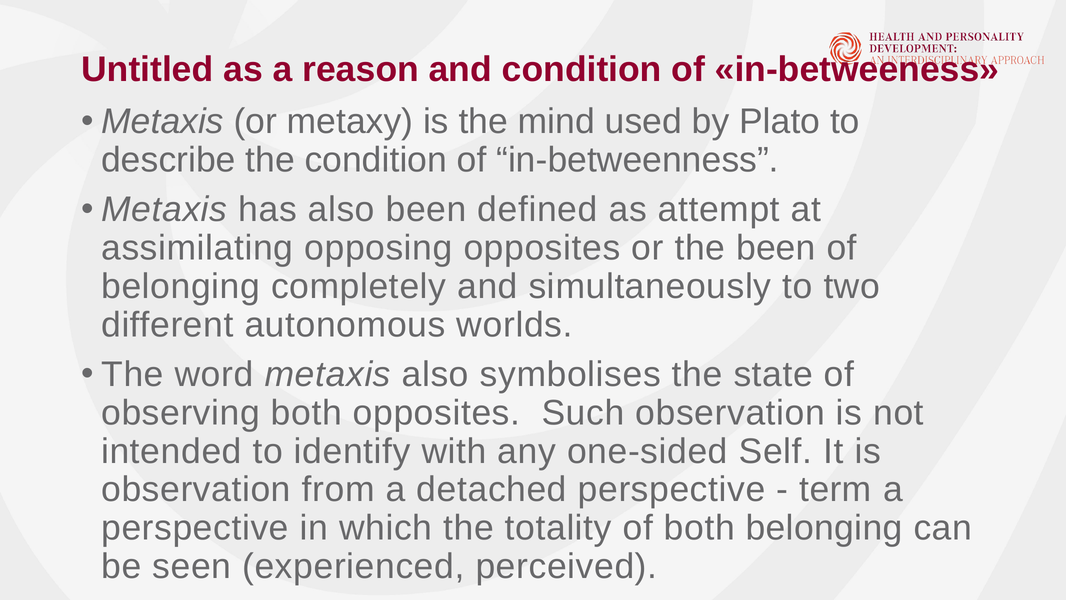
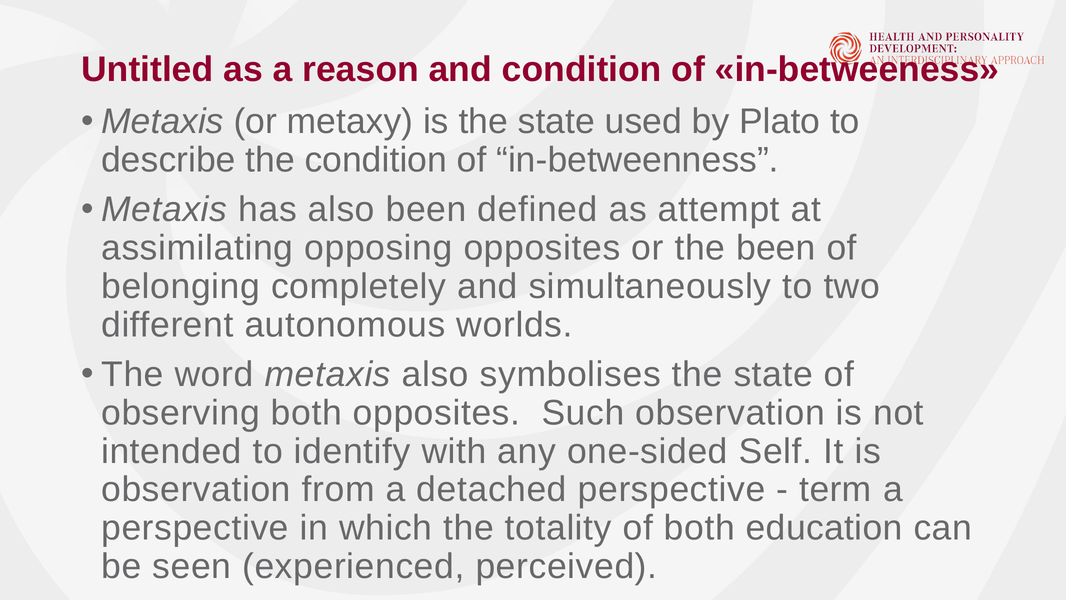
is the mind: mind -> state (556, 122)
both belonging: belonging -> education (824, 528)
